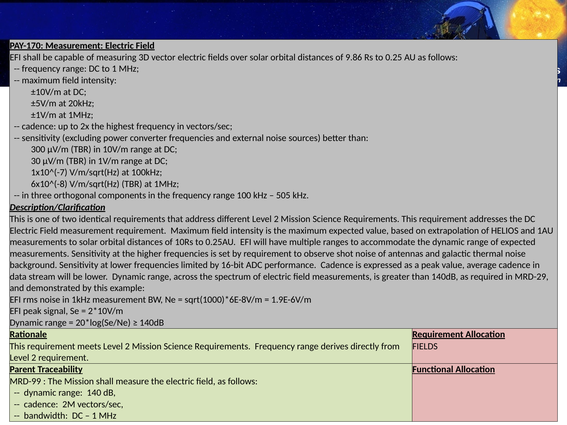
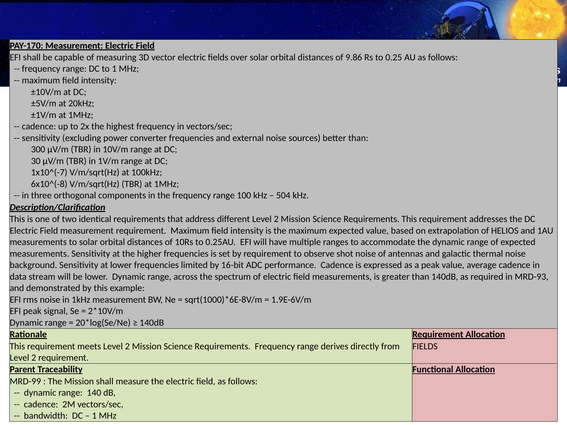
505: 505 -> 504 (283, 196)
MRD-29: MRD-29 -> MRD-93 (532, 277)
